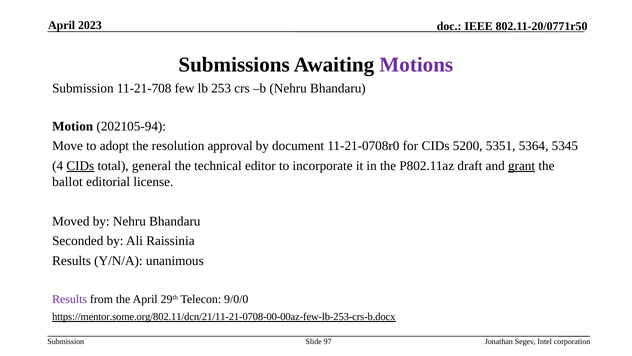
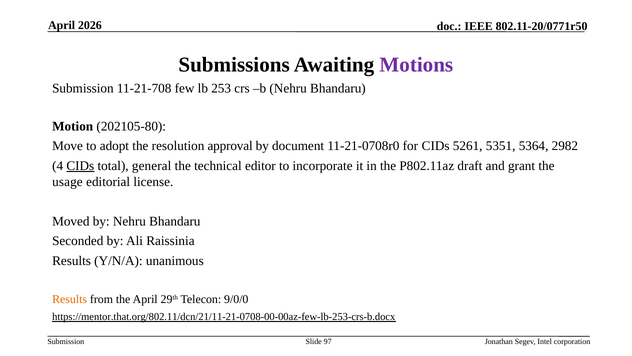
2023: 2023 -> 2026 (90, 25)
202105-94: 202105-94 -> 202105-80 (131, 126)
5200: 5200 -> 5261 (468, 146)
5345: 5345 -> 2982 (565, 146)
grant underline: present -> none (522, 166)
ballot: ballot -> usage (67, 181)
Results colour: purple -> orange (70, 299)
https://mentor.some.org/802.11/dcn/21/11-21-0708-00-00az-few-lb-253-crs-b.docx: https://mentor.some.org/802.11/dcn/21/11-21-0708-00-00az-few-lb-253-crs-b.docx -> https://mentor.that.org/802.11/dcn/21/11-21-0708-00-00az-few-lb-253-crs-b.docx (224, 316)
